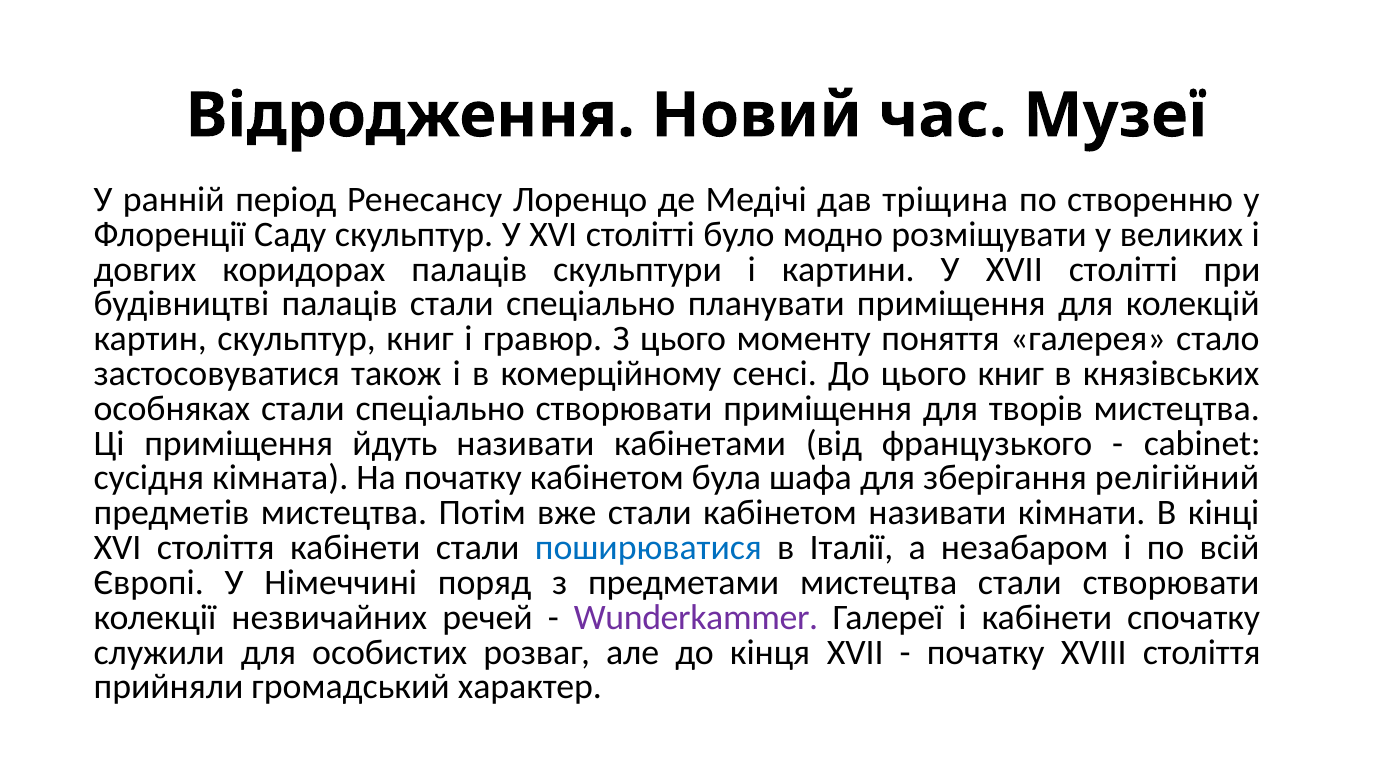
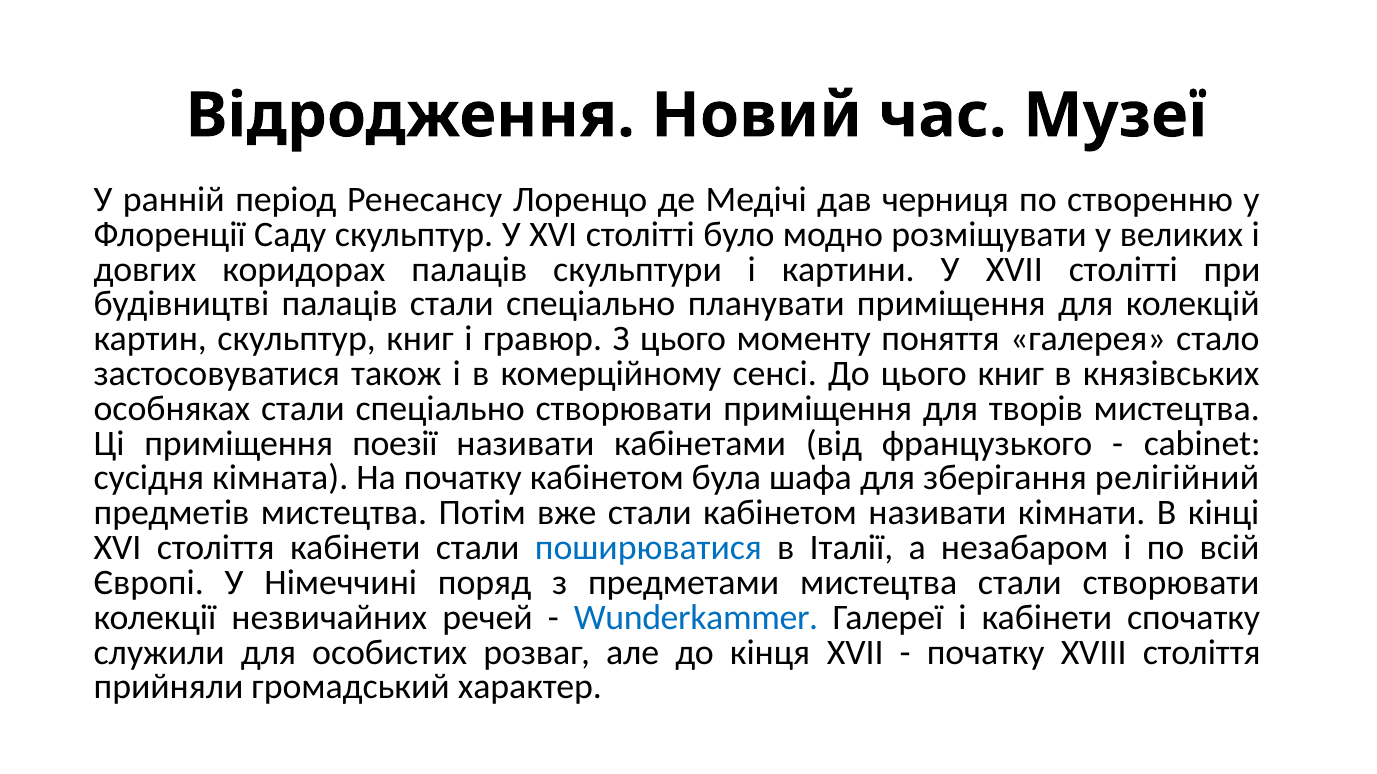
тріщина: тріщина -> черниця (945, 200)
йдуть: йдуть -> поезії (395, 444)
Wunderkammer colour: purple -> blue (696, 618)
